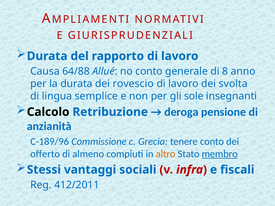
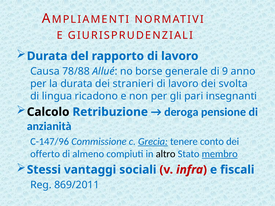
64/88: 64/88 -> 78/88 (76, 71)
no conto: conto -> borse (149, 71)
8: 8 -> 9 (225, 71)
rovescio: rovescio -> stranieri (133, 84)
semplice: semplice -> ricadono (96, 96)
sole: sole -> pari (194, 96)
C-189/96: C-189/96 -> C-147/96 (50, 142)
Grecia underline: none -> present (153, 142)
altro colour: orange -> black (166, 154)
412/2011: 412/2011 -> 869/2011 (77, 185)
